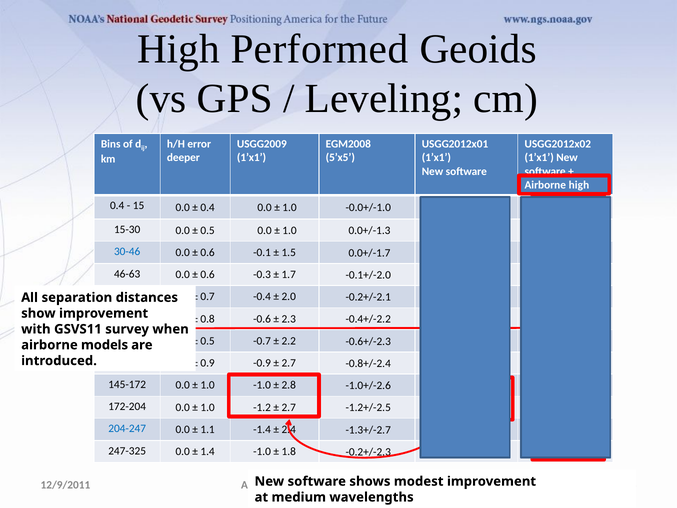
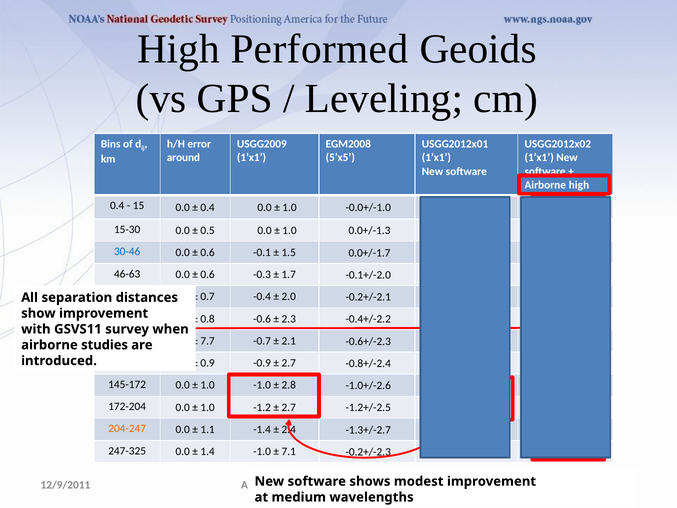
deeper: deeper -> around (183, 158)
0.5: 0.5 -> 7.7 (208, 341)
2.2: 2.2 -> 2.1 (289, 341)
models: models -> studies (105, 345)
204-247 colour: blue -> orange (127, 429)
1.8: 1.8 -> 7.1 (289, 451)
